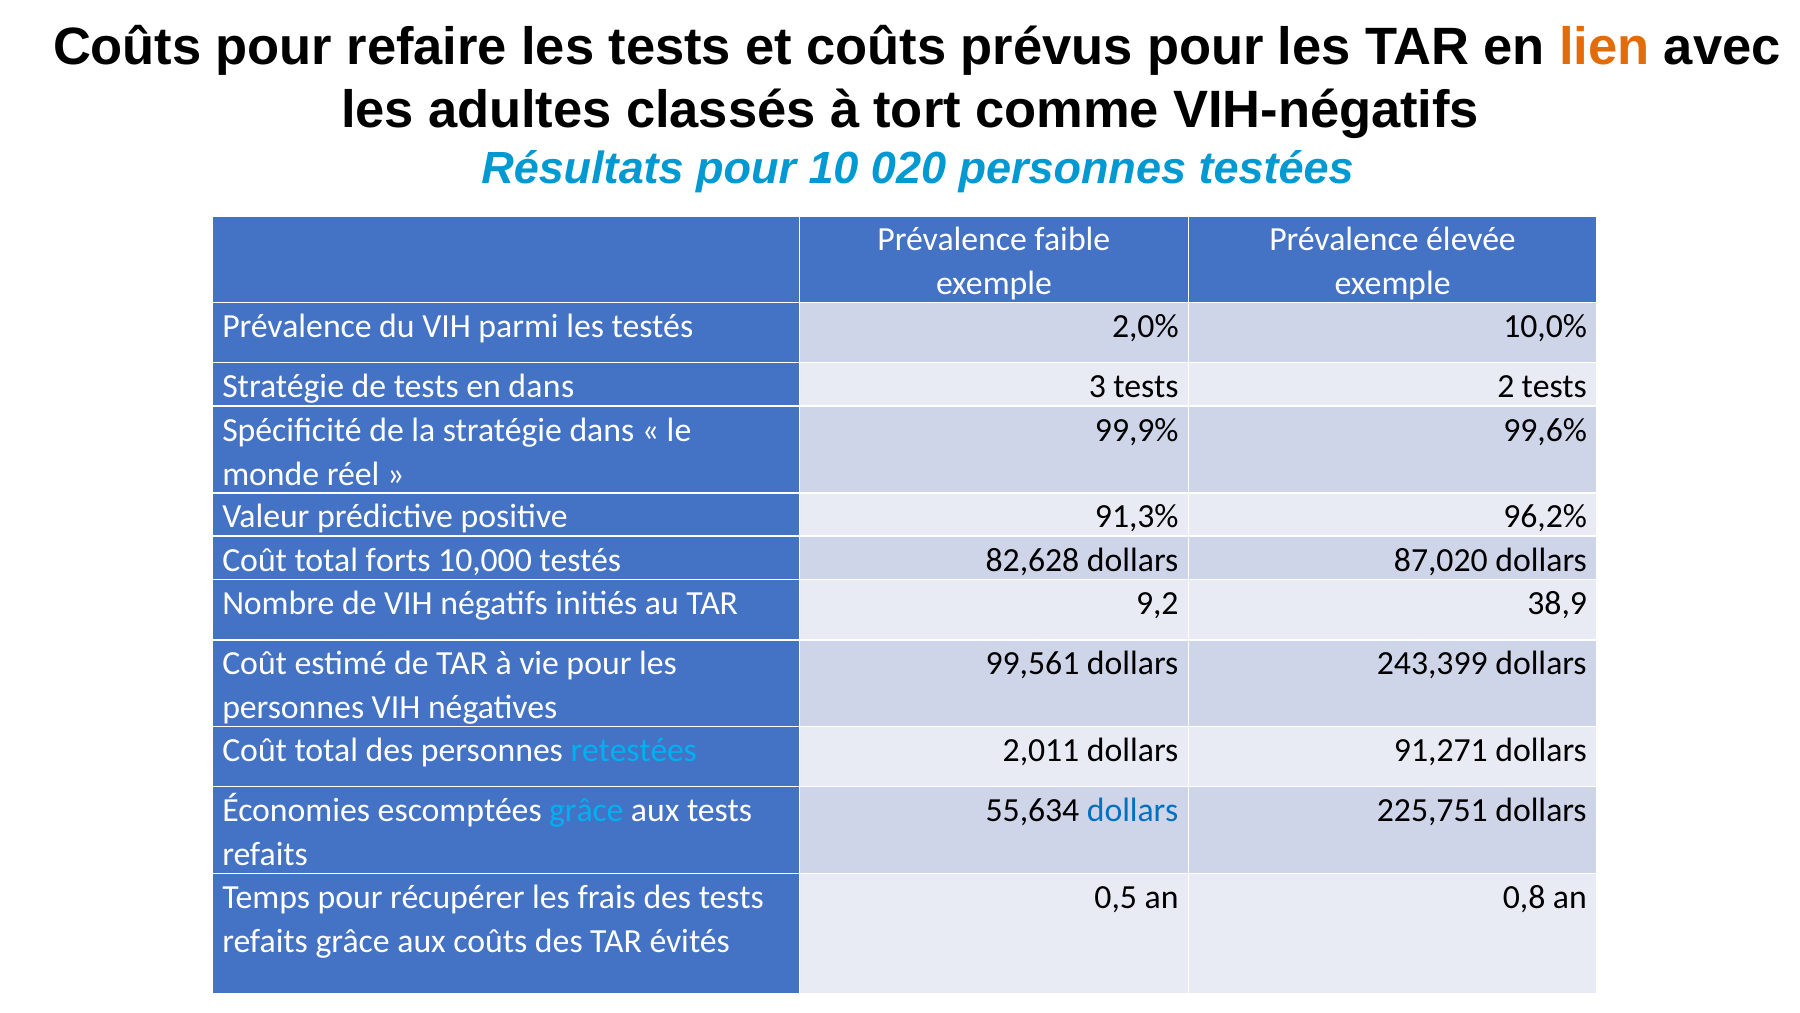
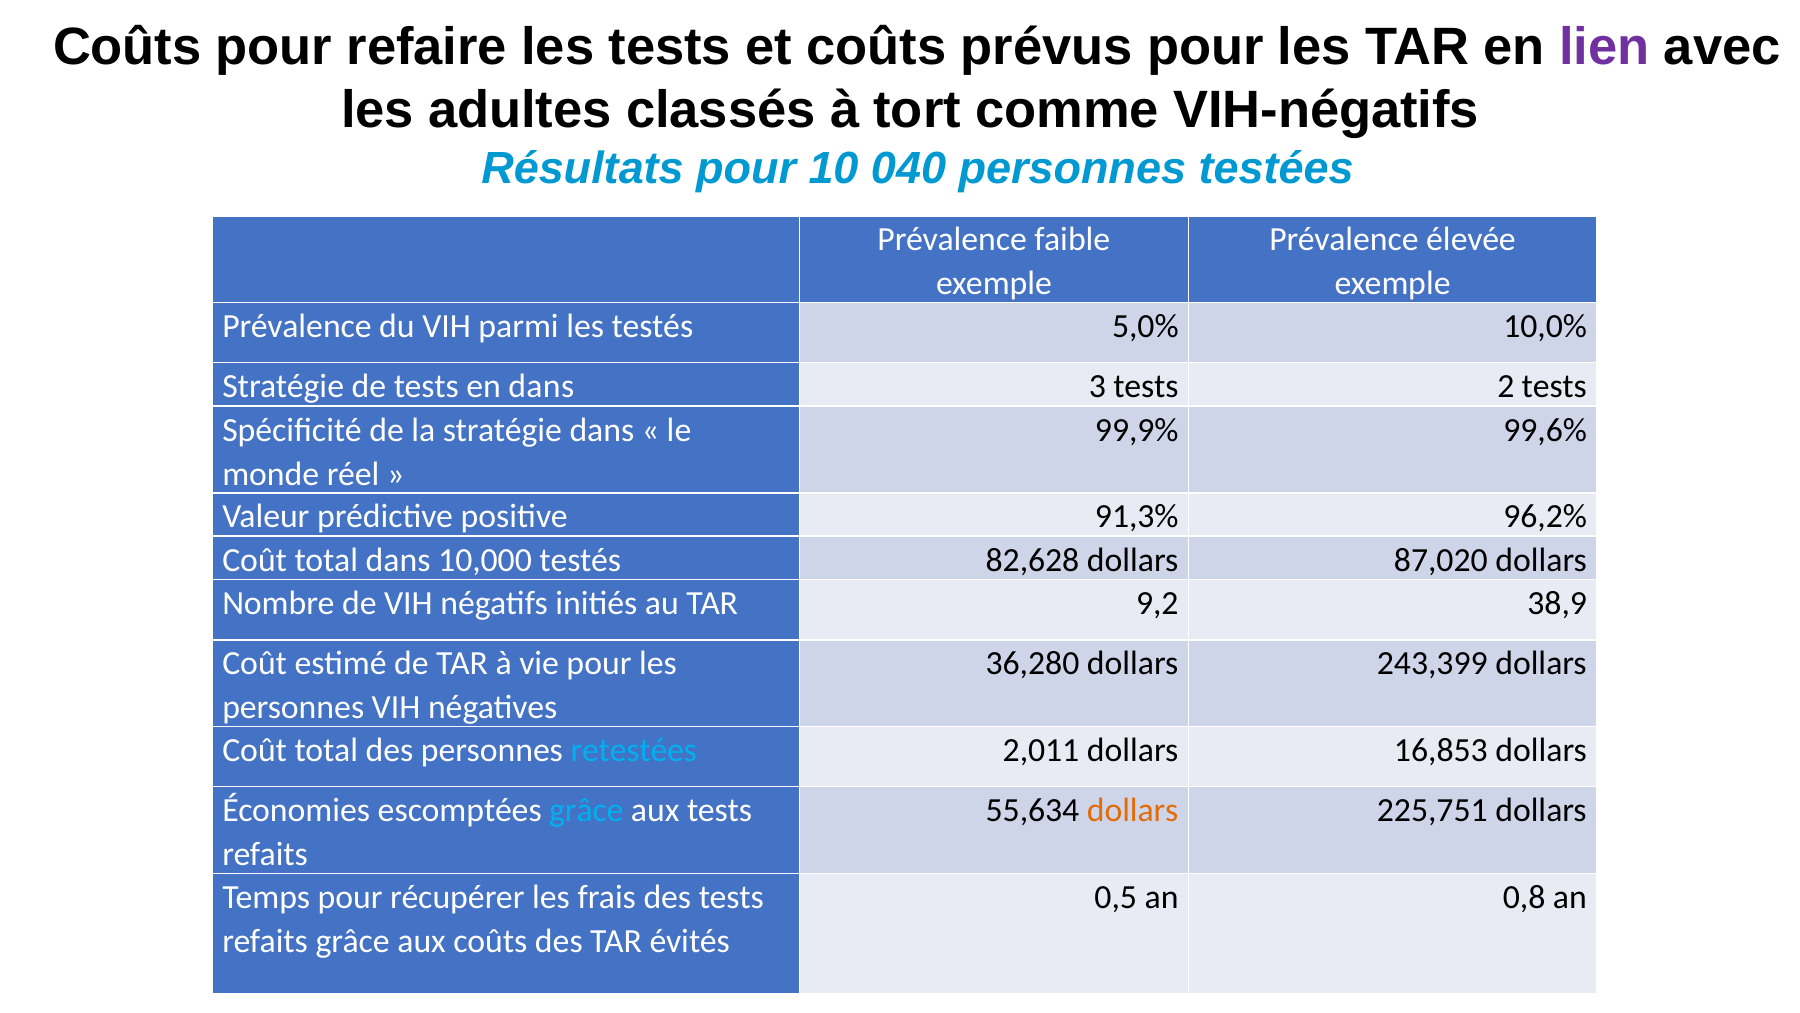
lien colour: orange -> purple (1604, 47)
020: 020 -> 040 (909, 168)
2,0%: 2,0% -> 5,0% (1145, 326)
total forts: forts -> dans (398, 560)
99,561: 99,561 -> 36,280 (1032, 663)
91,271: 91,271 -> 16,853 (1441, 750)
dollars colour: blue -> orange (1133, 810)
